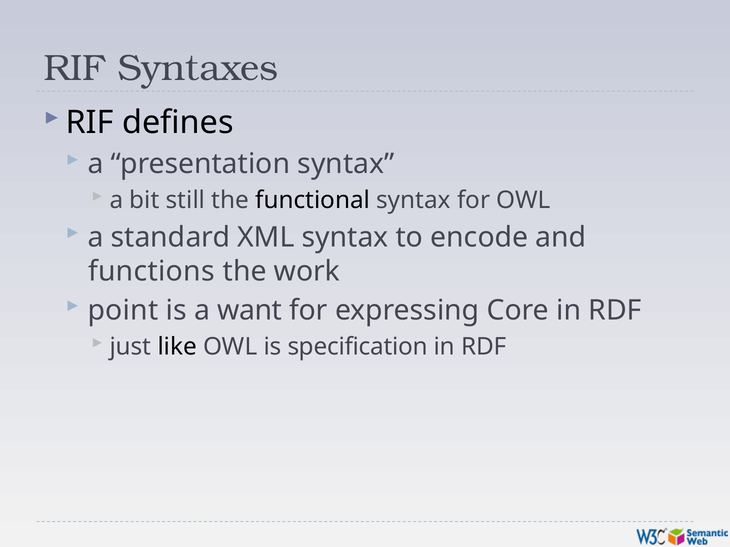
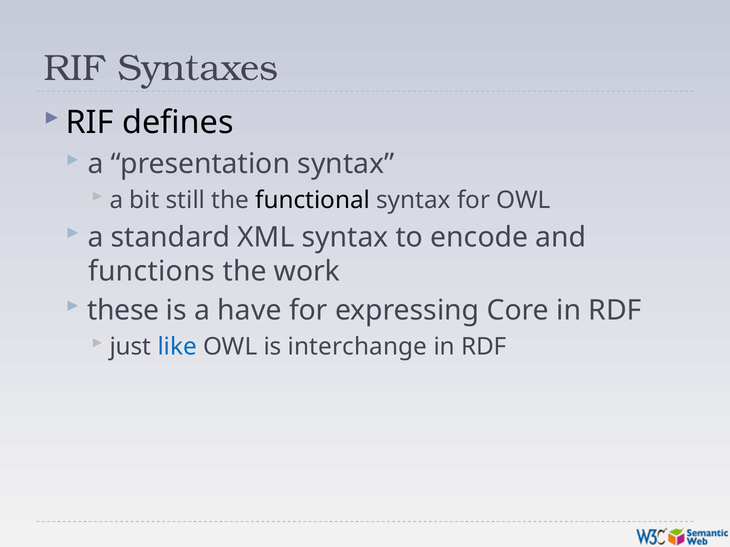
point: point -> these (123, 311)
want: want -> have (249, 311)
like colour: black -> blue (177, 347)
specification: specification -> interchange (357, 347)
